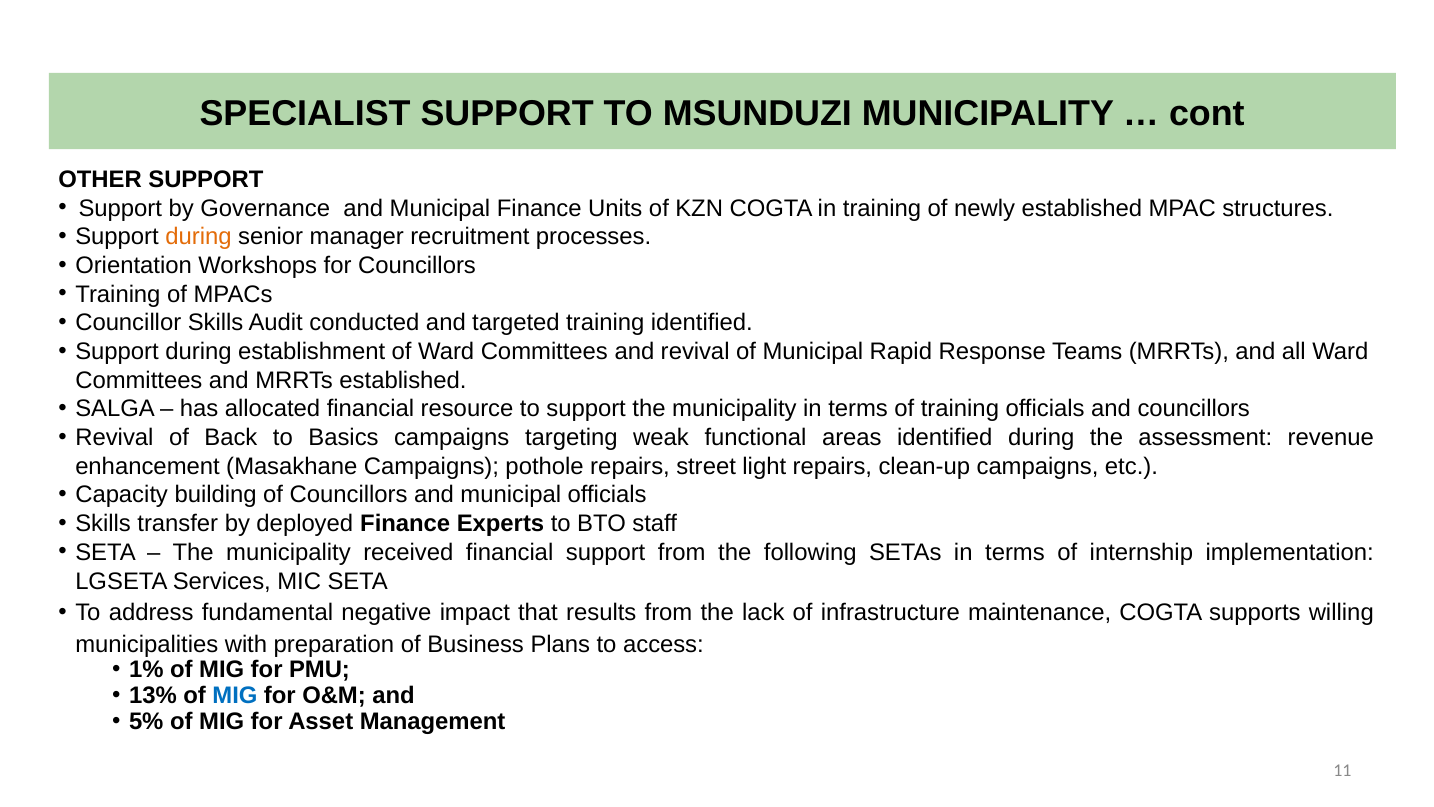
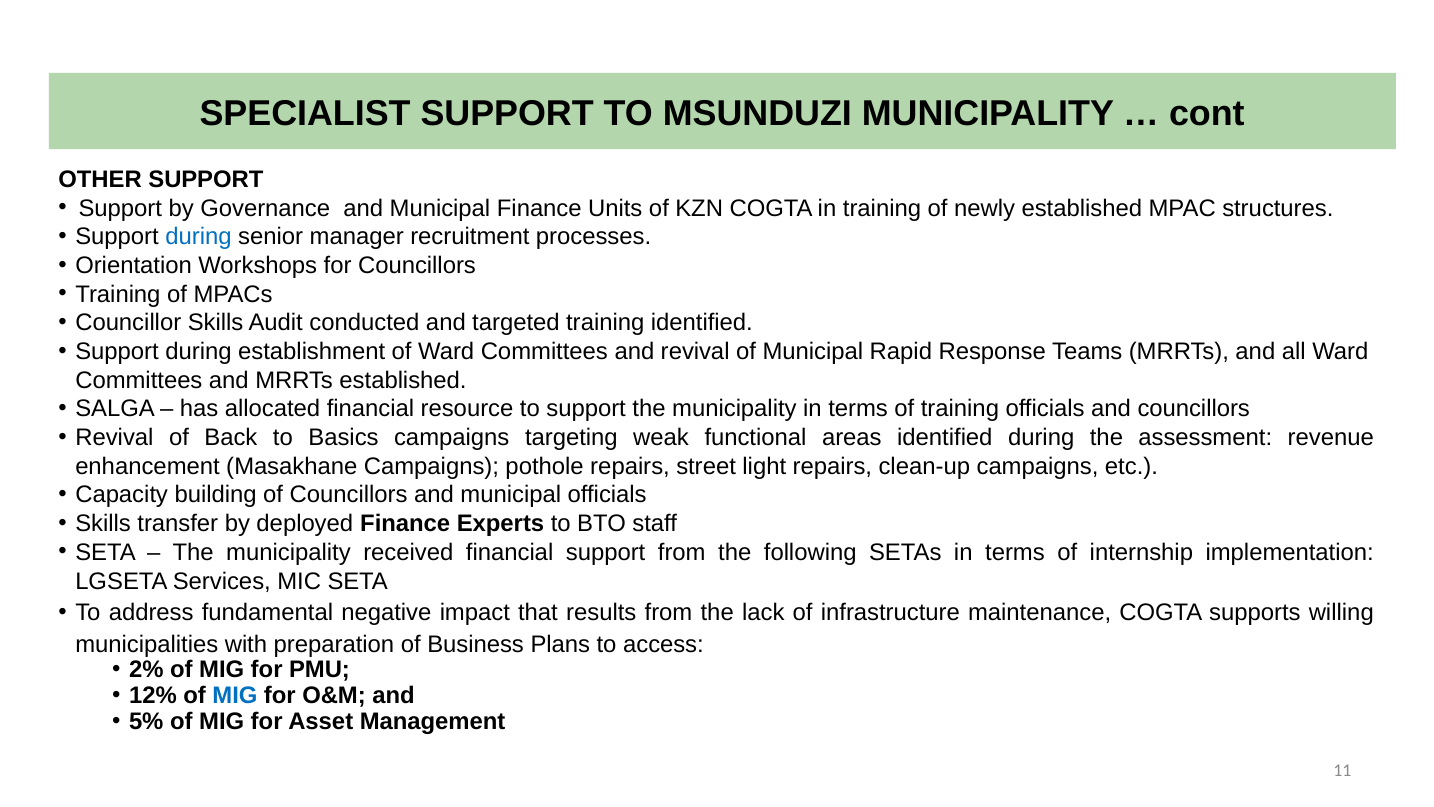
during colour: orange -> blue (198, 237)
1%: 1% -> 2% (146, 669)
13%: 13% -> 12% (153, 695)
